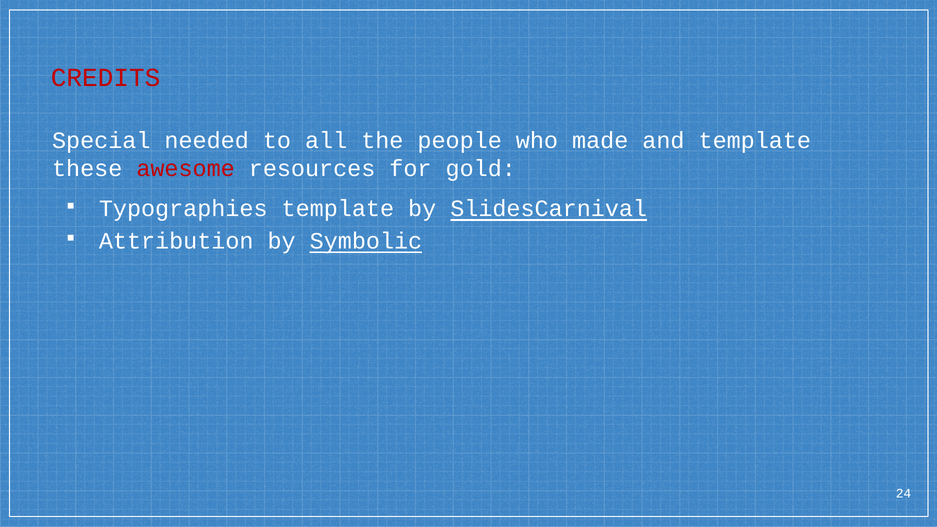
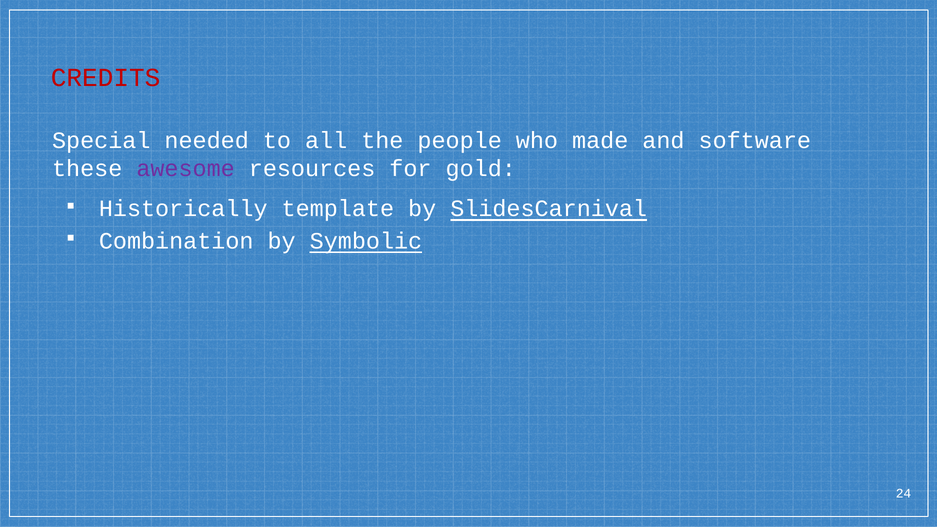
and template: template -> software (755, 140)
awesome colour: red -> purple (186, 168)
Typographies: Typographies -> Historically (183, 209)
Attribution: Attribution -> Combination (176, 241)
